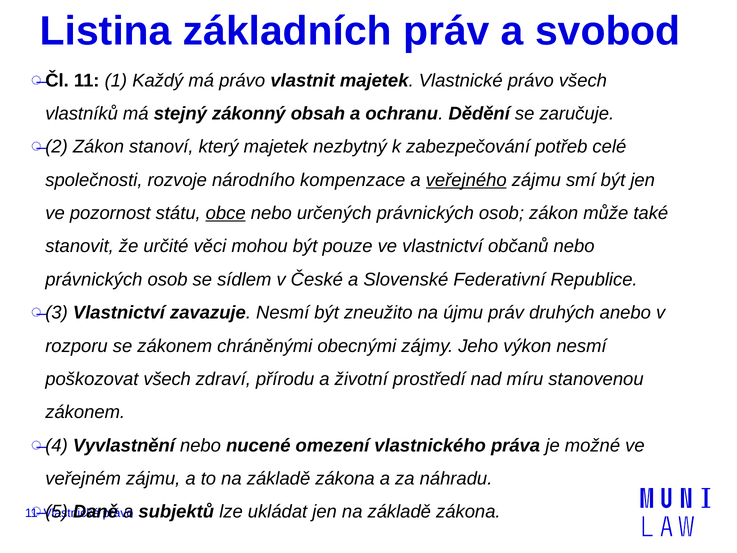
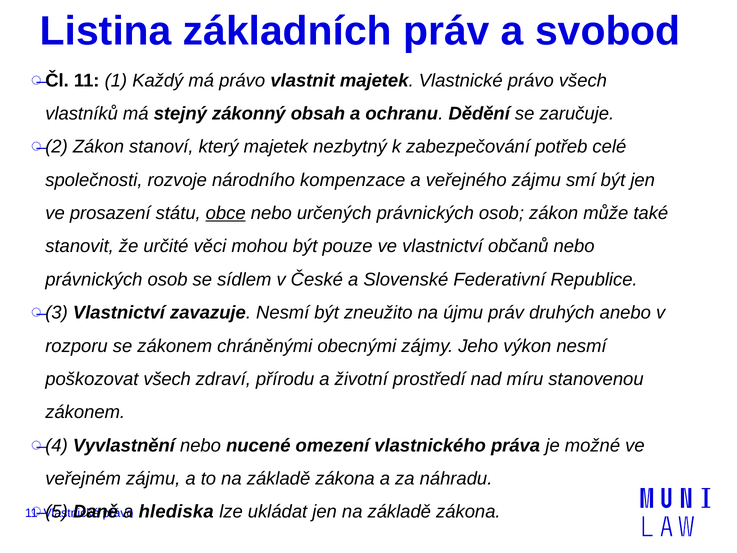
veřejného underline: present -> none (466, 180)
pozornost: pozornost -> prosazení (110, 213)
subjektů: subjektů -> hlediska (176, 512)
